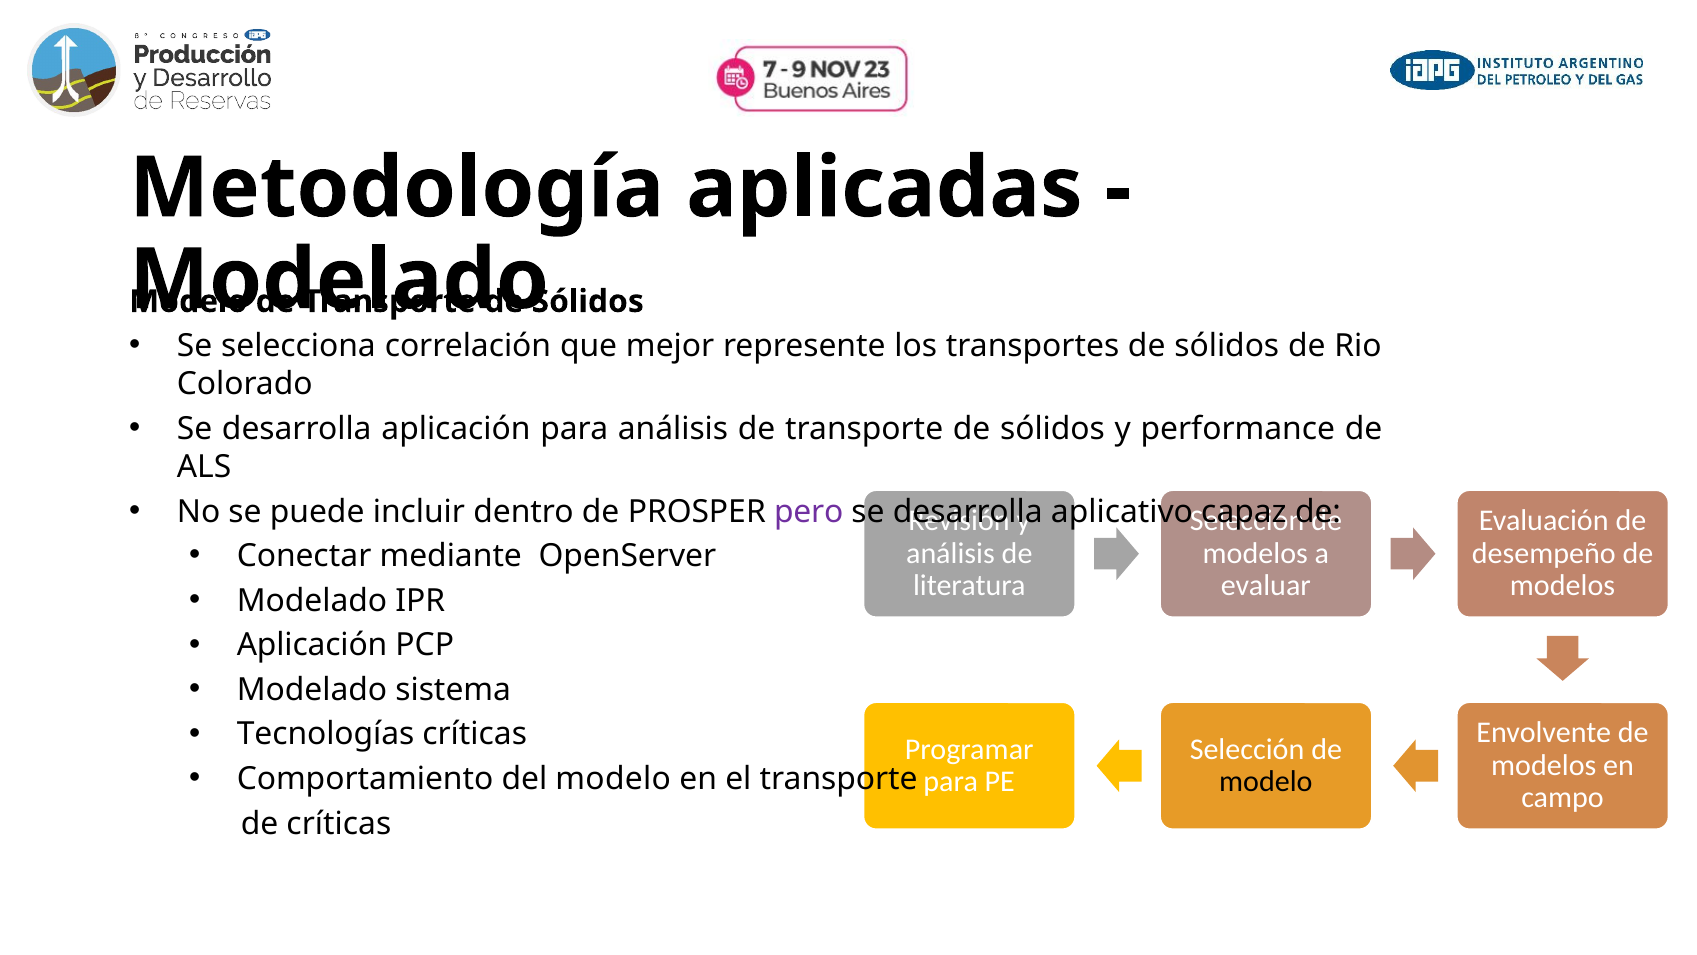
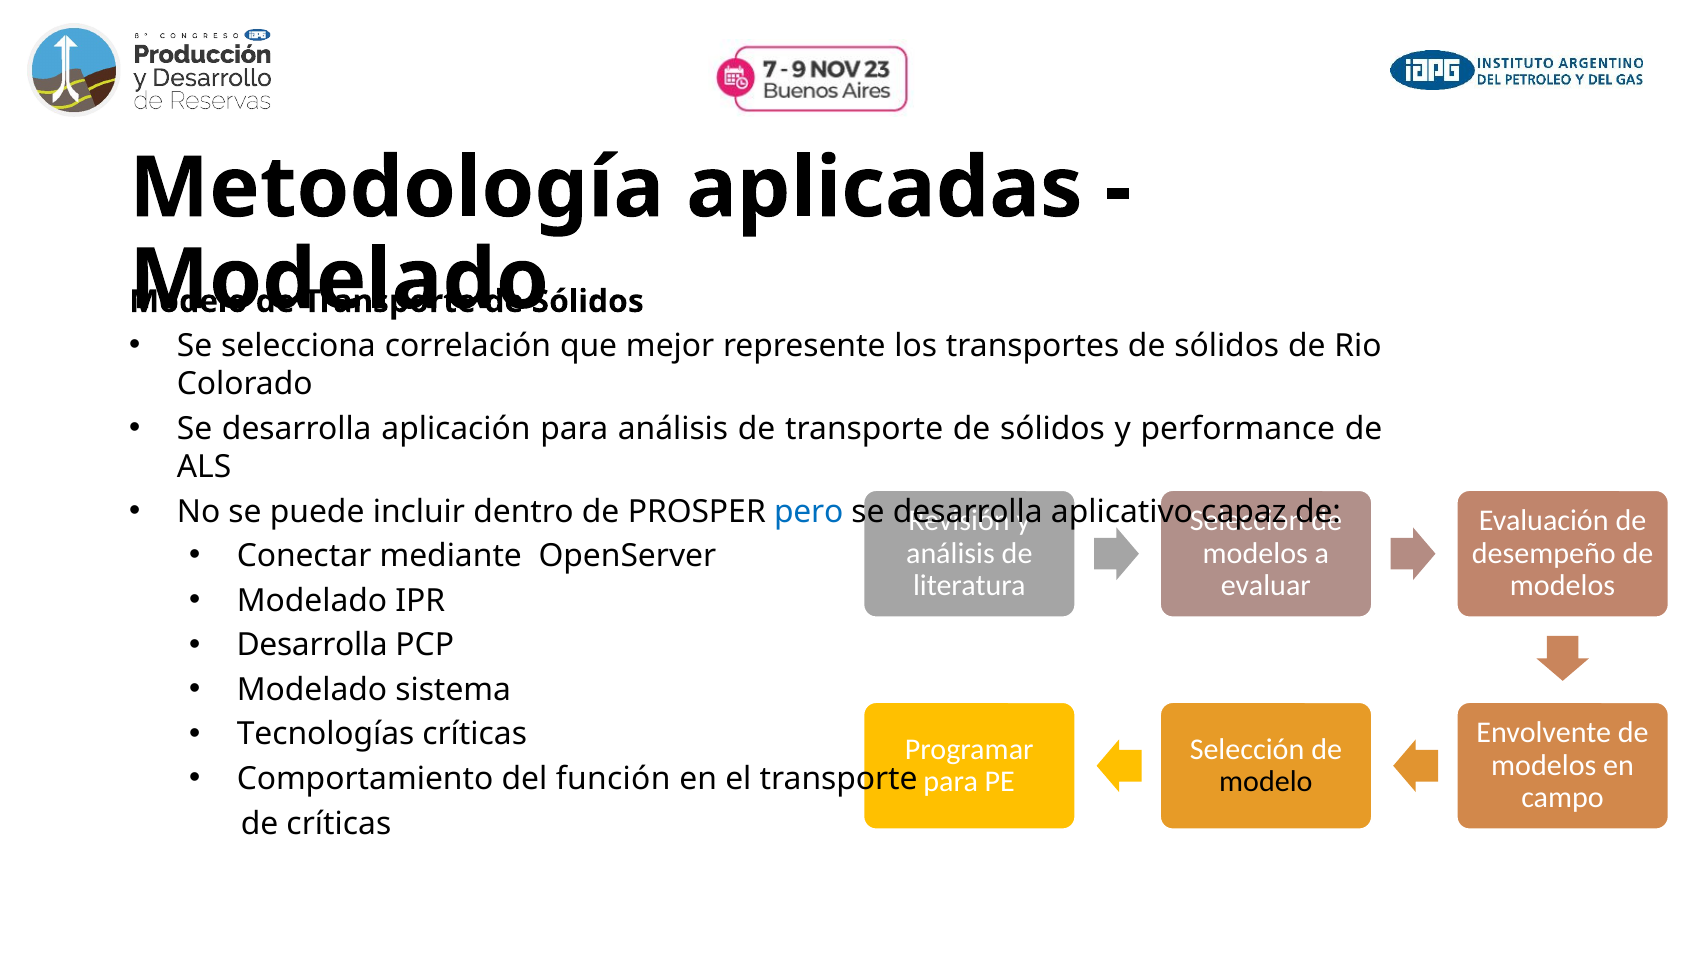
pero colour: purple -> blue (809, 511)
Aplicación: Aplicación -> Desarrolla (312, 645)
del modelo: modelo -> función (613, 779)
